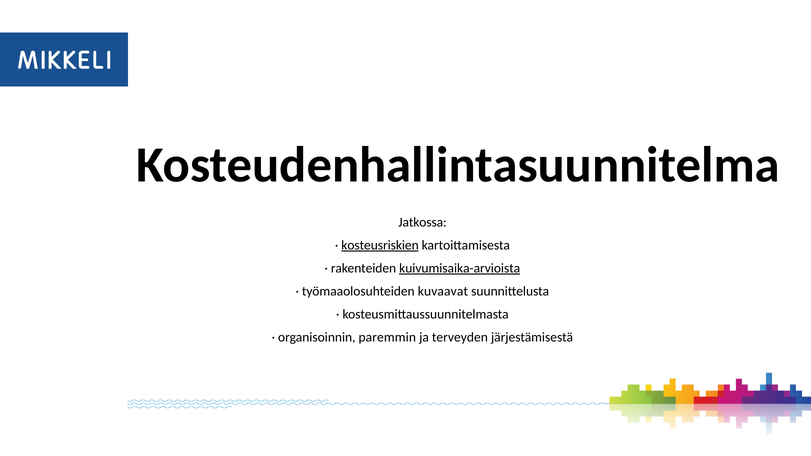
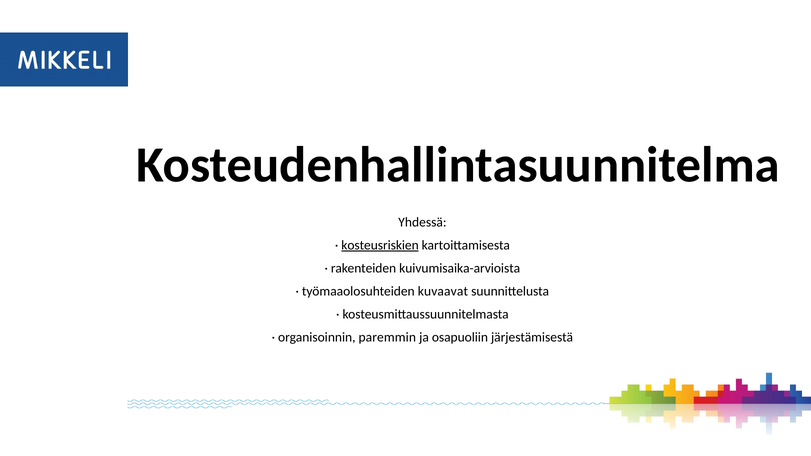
Jatkossa: Jatkossa -> Yhdessä (422, 222)
kuivumisaika-arvioista underline: present -> none (460, 268)
terveyden: terveyden -> osapuoliin (460, 337)
